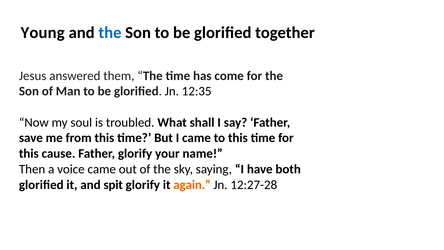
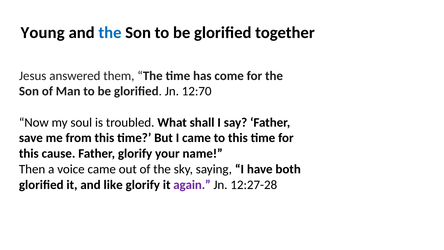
12:35: 12:35 -> 12:70 (197, 91)
spit: spit -> like (113, 185)
again colour: orange -> purple (192, 185)
